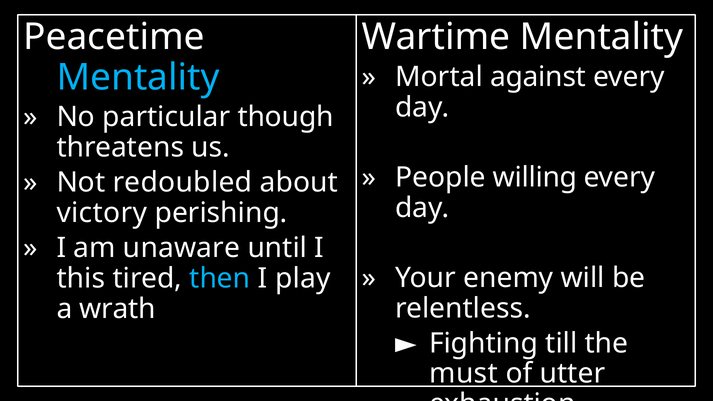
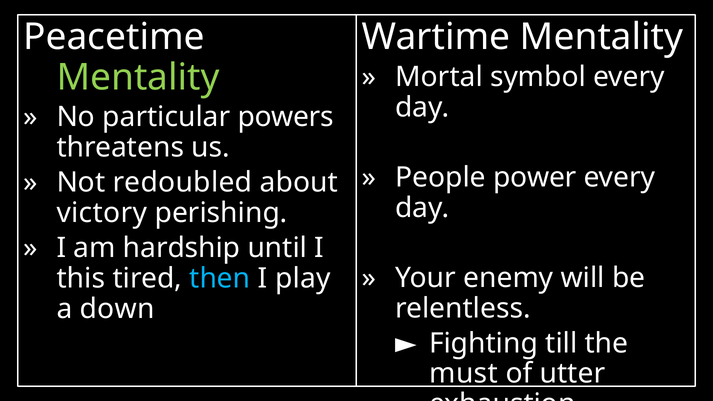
Mentality colour: light blue -> light green (138, 77)
against: against -> symbol (538, 77)
though: though -> powers (286, 117)
willing: willing -> power (535, 177)
unaware: unaware -> hardship (182, 248)
wrath: wrath -> down (117, 309)
